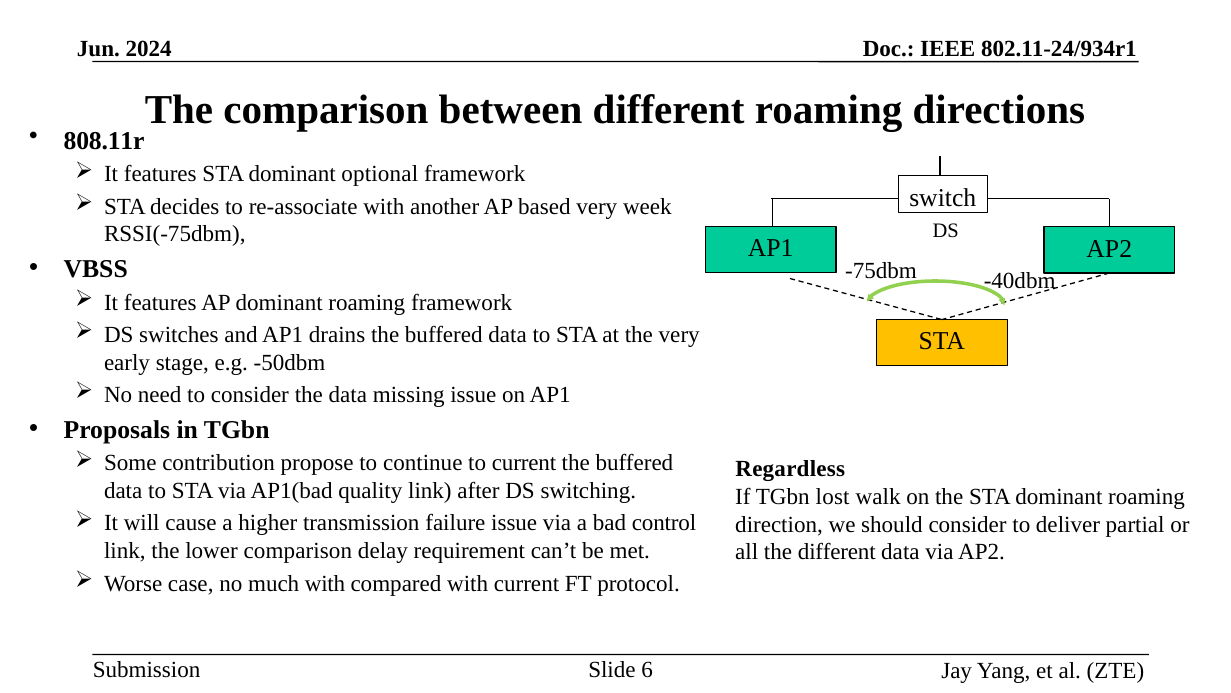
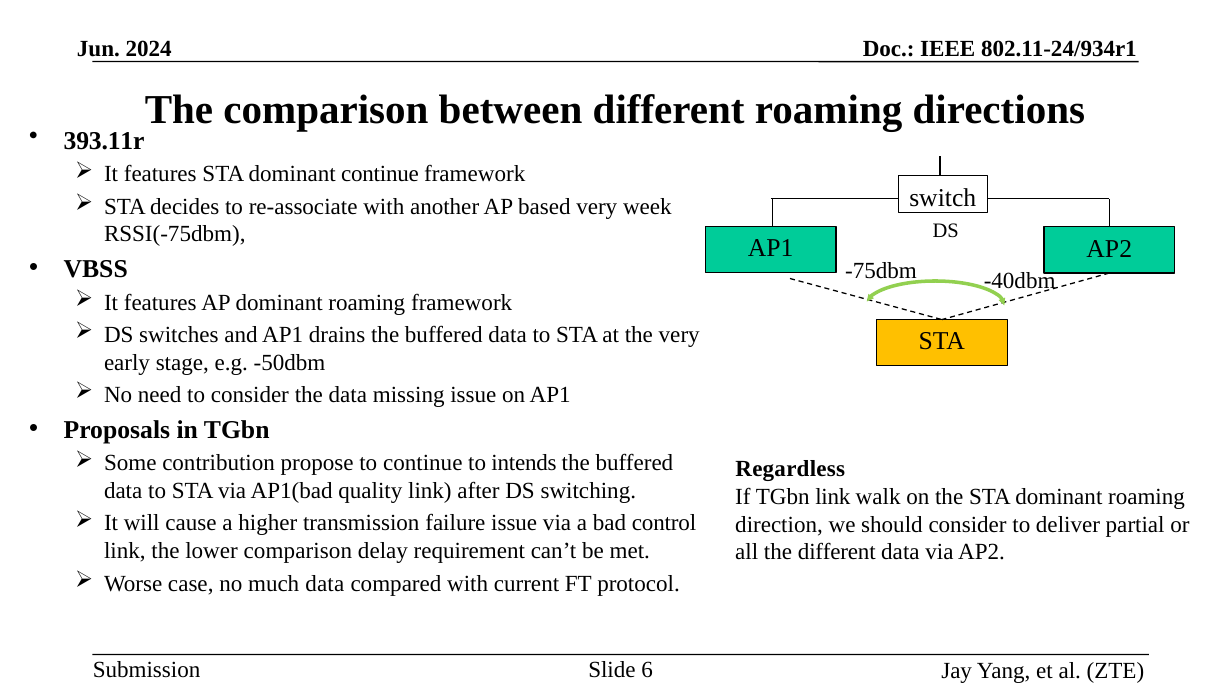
808.11r: 808.11r -> 393.11r (104, 140)
dominant optional: optional -> continue (380, 174)
to current: current -> intends (524, 463)
TGbn lost: lost -> link (833, 496)
much with: with -> data (325, 583)
